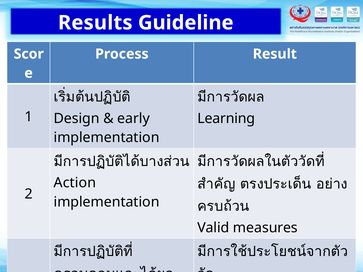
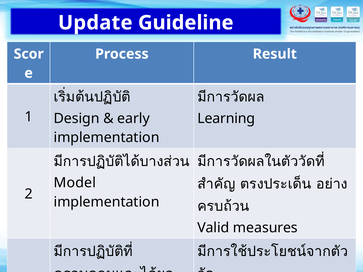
Results: Results -> Update (95, 23)
Action: Action -> Model (75, 183)
